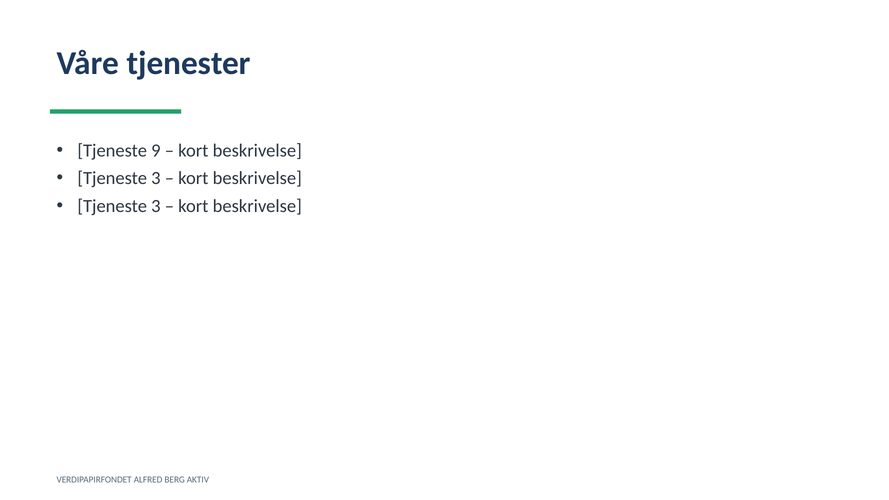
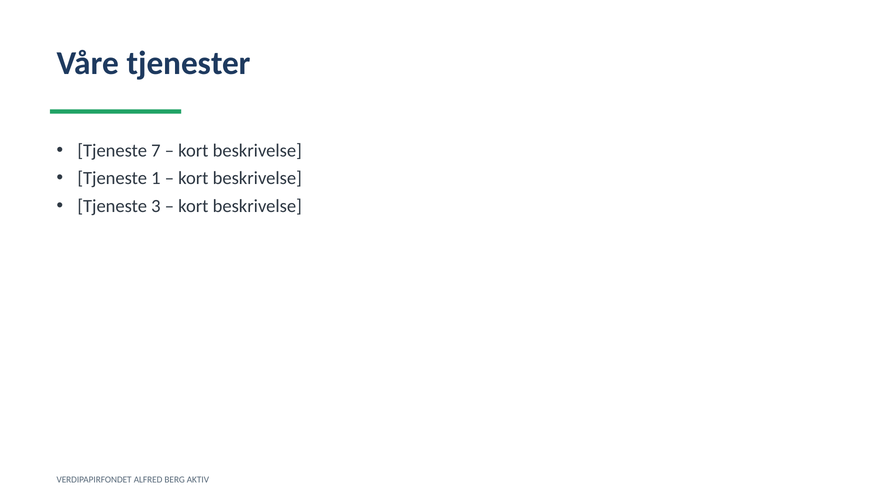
9: 9 -> 7 (156, 151)
3: 3 -> 1 (156, 178)
